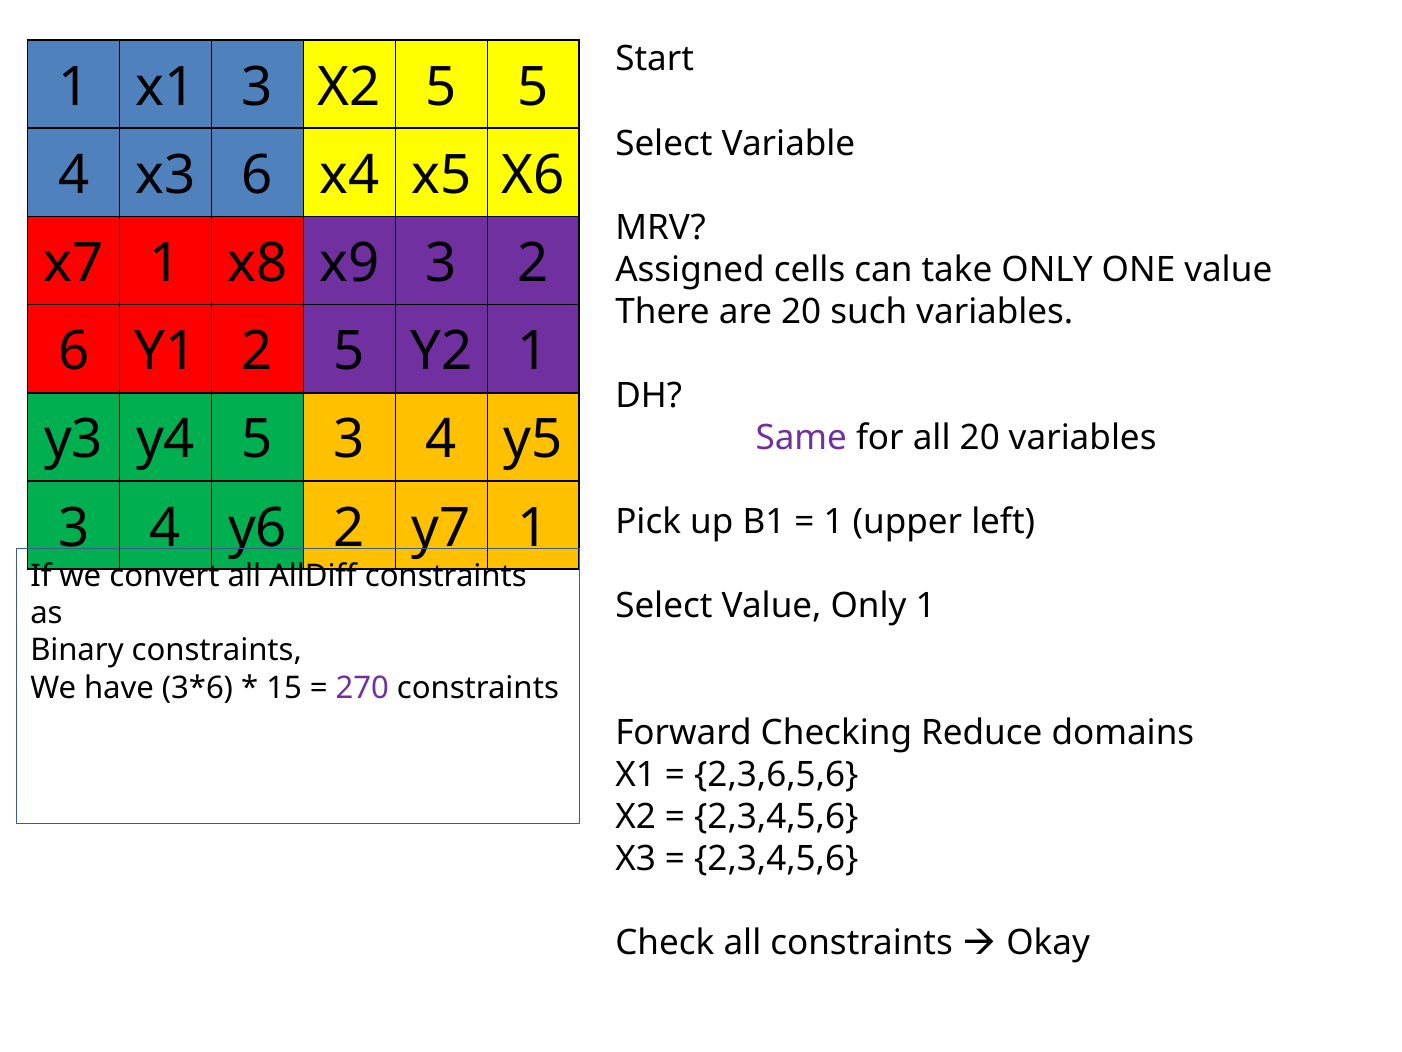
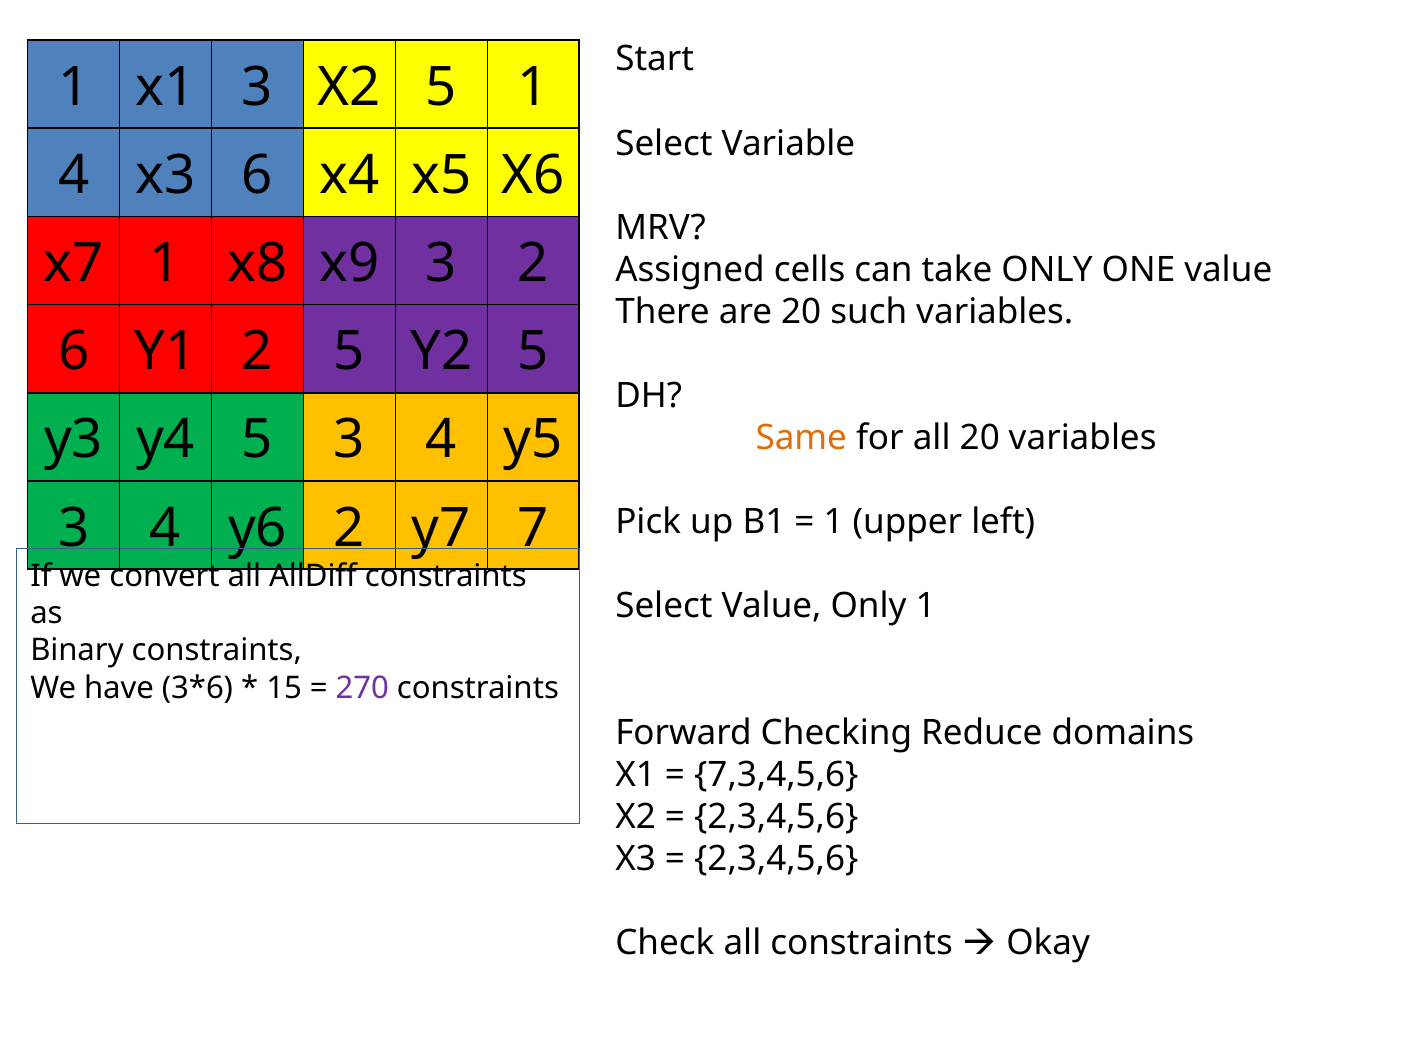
5 5: 5 -> 1 (533, 87)
Y2 1: 1 -> 5 (533, 352)
Same colour: purple -> orange (801, 438)
y7 1: 1 -> 7 (533, 528)
2,3,6,5,6: 2,3,6,5,6 -> 7,3,4,5,6 (776, 774)
